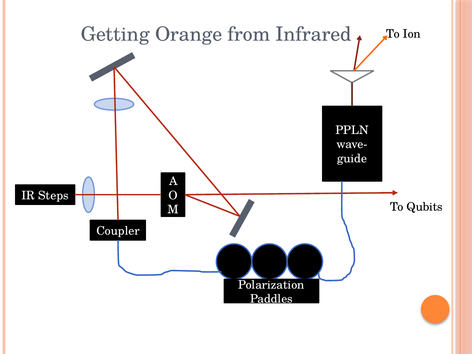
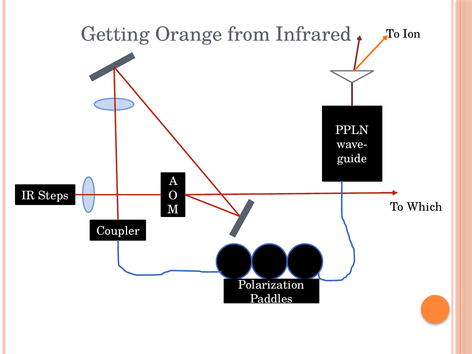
Qubits: Qubits -> Which (425, 207)
